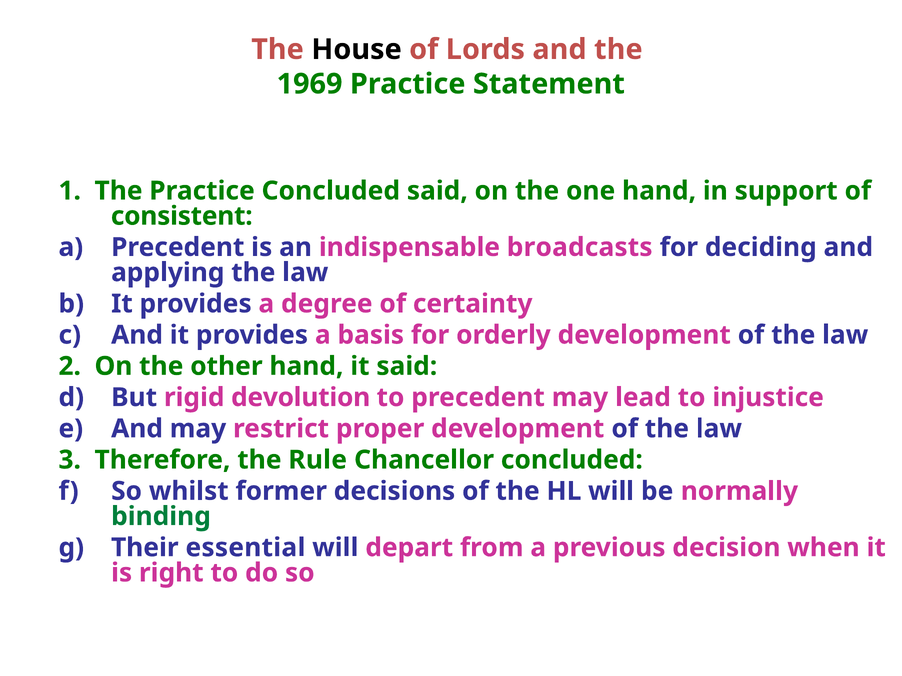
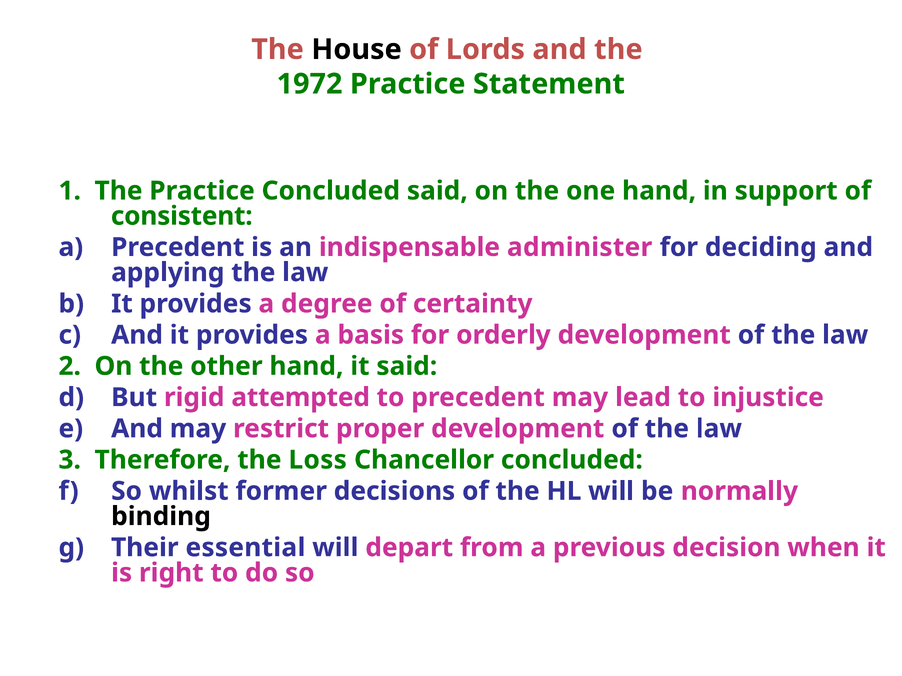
1969: 1969 -> 1972 (310, 84)
broadcasts: broadcasts -> administer (580, 247)
devolution: devolution -> attempted (301, 398)
Rule: Rule -> Loss (318, 460)
binding colour: green -> black (161, 517)
